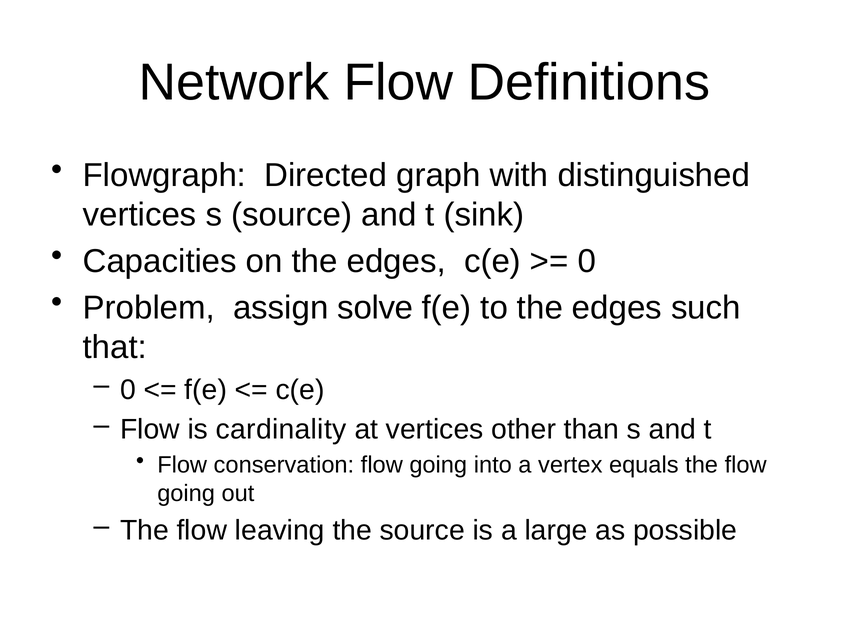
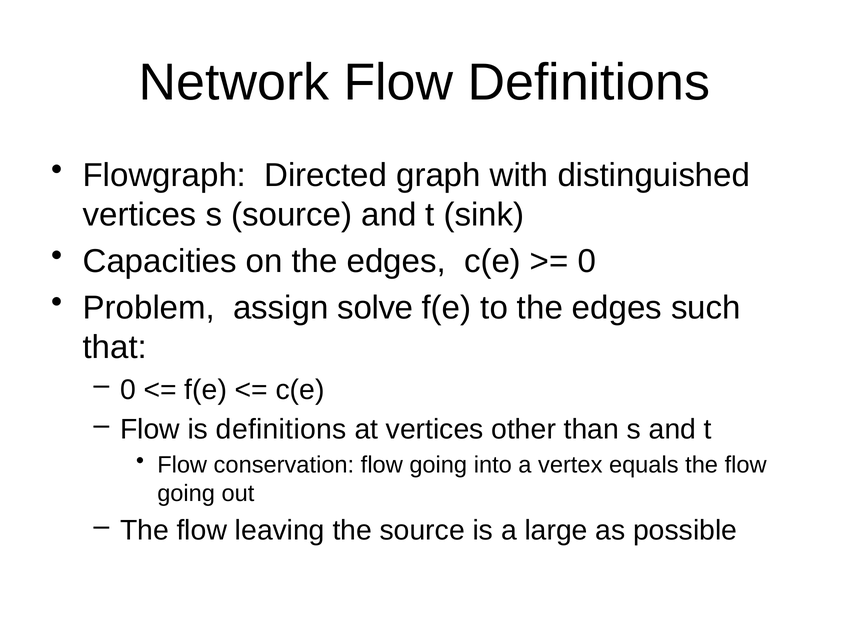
is cardinality: cardinality -> definitions (281, 429)
